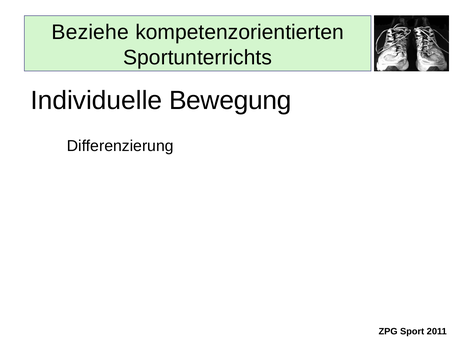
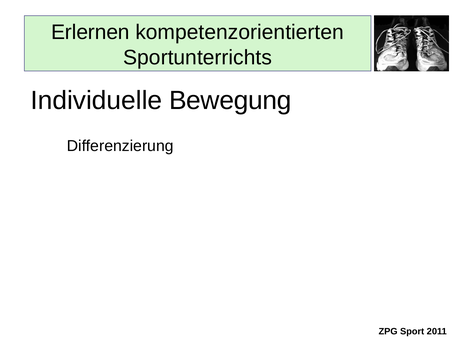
Beziehe: Beziehe -> Erlernen (90, 32)
